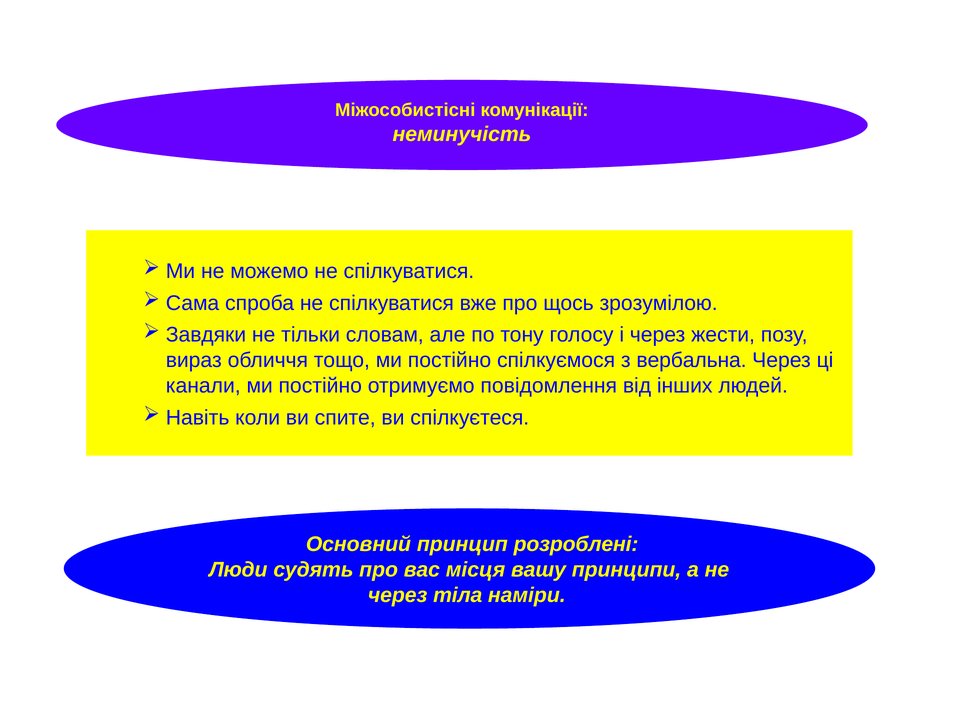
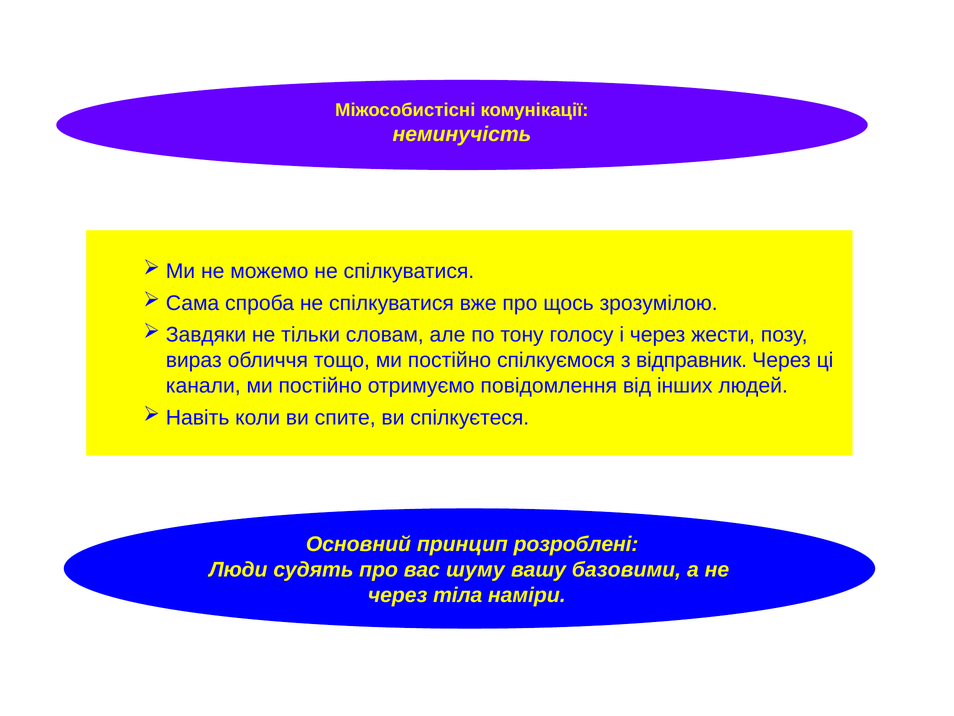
вербальна: вербальна -> відправник (692, 360)
місця: місця -> шуму (475, 570)
принципи: принципи -> базовими (626, 570)
